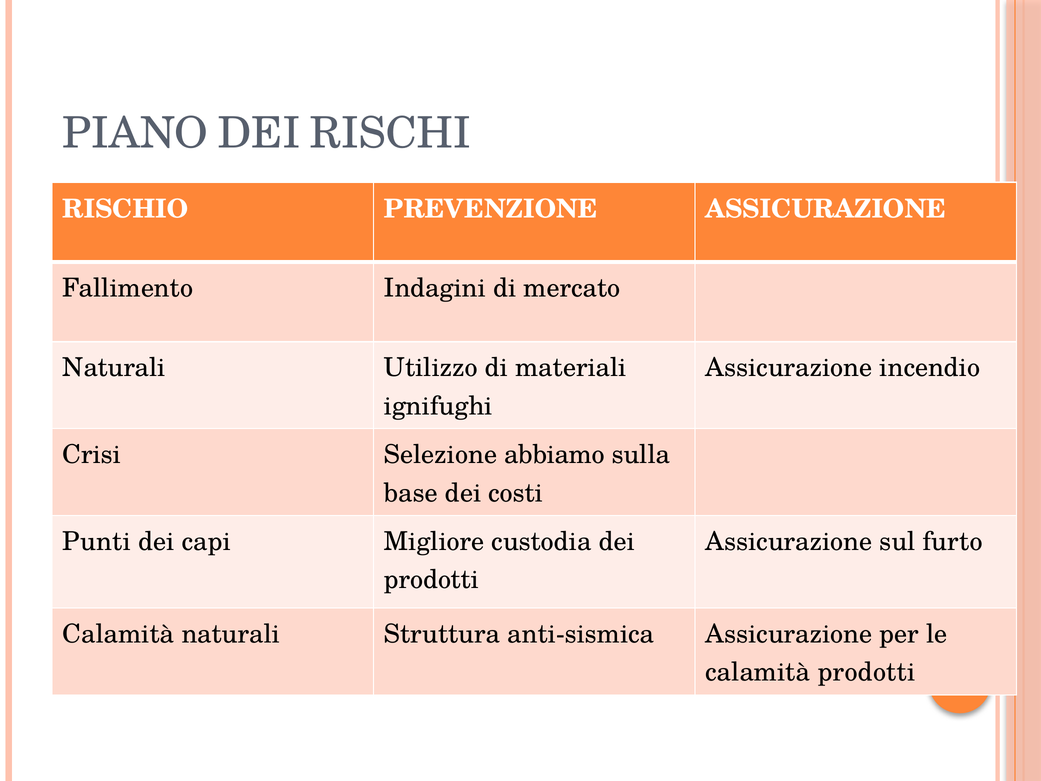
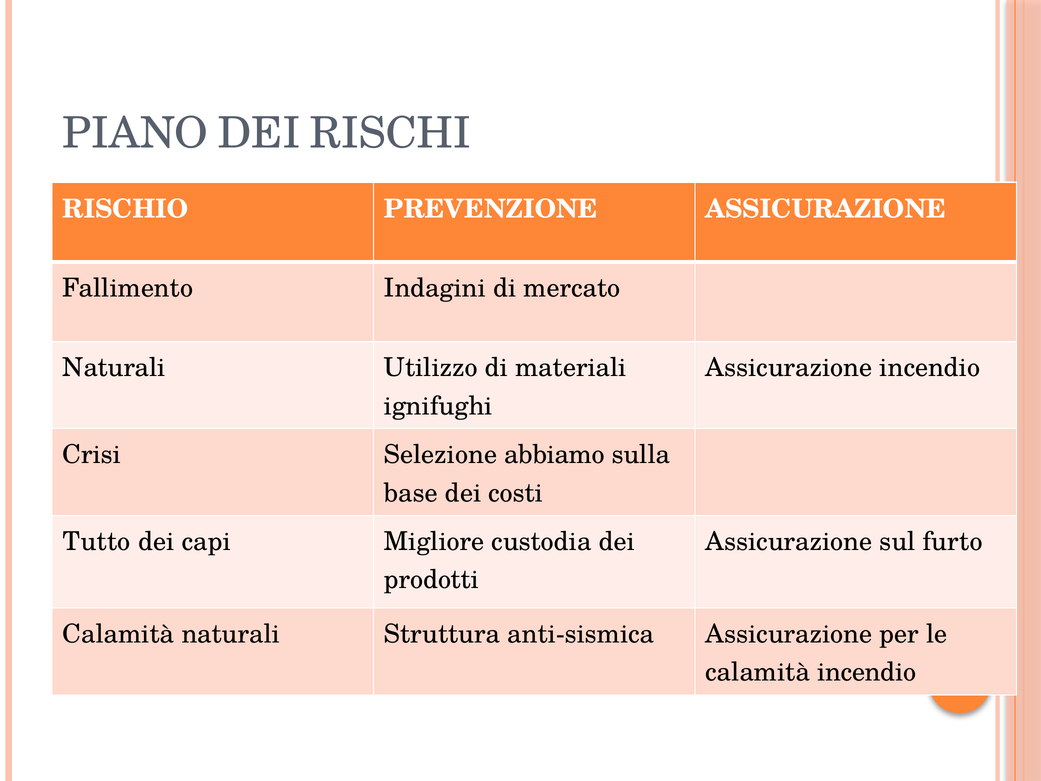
Punti: Punti -> Tutto (97, 541)
calamità prodotti: prodotti -> incendio (867, 672)
